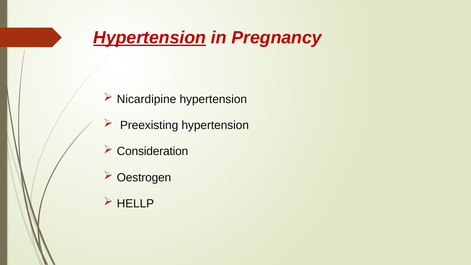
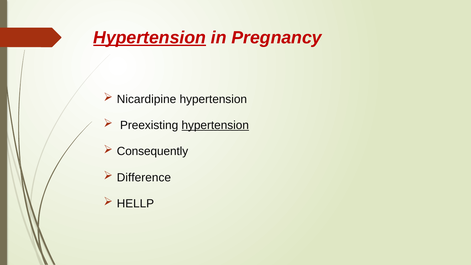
hypertension underline: none -> present (215, 125)
Consideration: Consideration -> Consequently (152, 151)
Oestrogen: Oestrogen -> Difference (144, 177)
